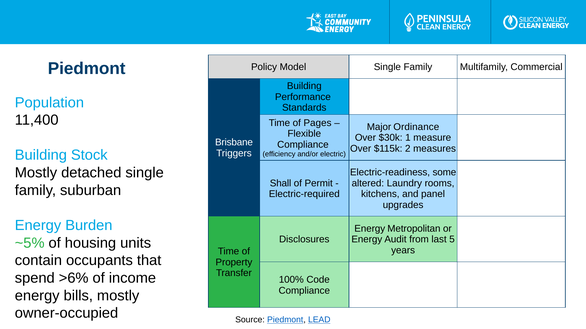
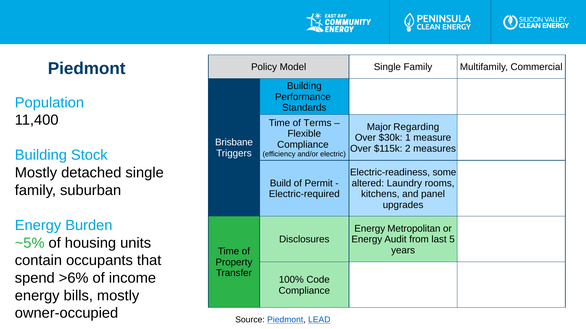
Pages: Pages -> Terms (318, 123)
Ordinance: Ordinance -> Regarding (416, 127)
Shall: Shall -> Build (281, 184)
